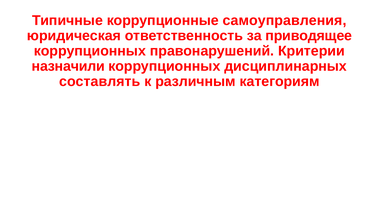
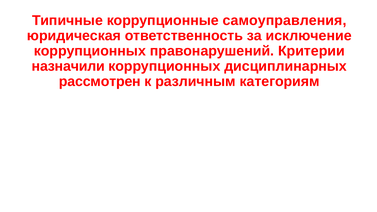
приводящее: приводящее -> исключение (309, 36)
составлять: составлять -> рассмотрен (100, 82)
